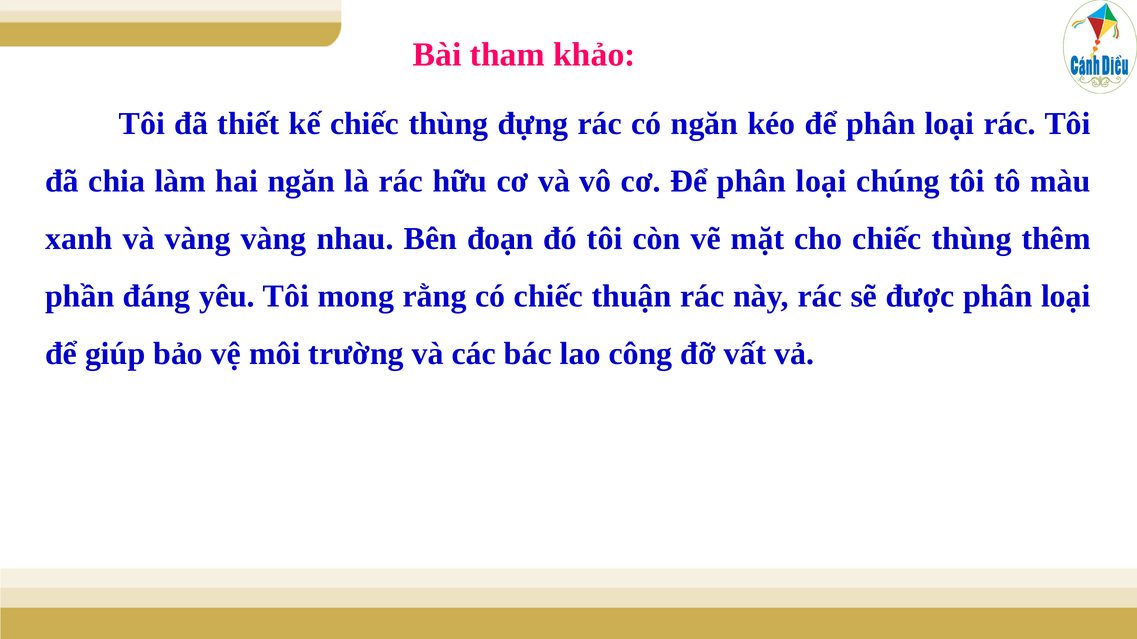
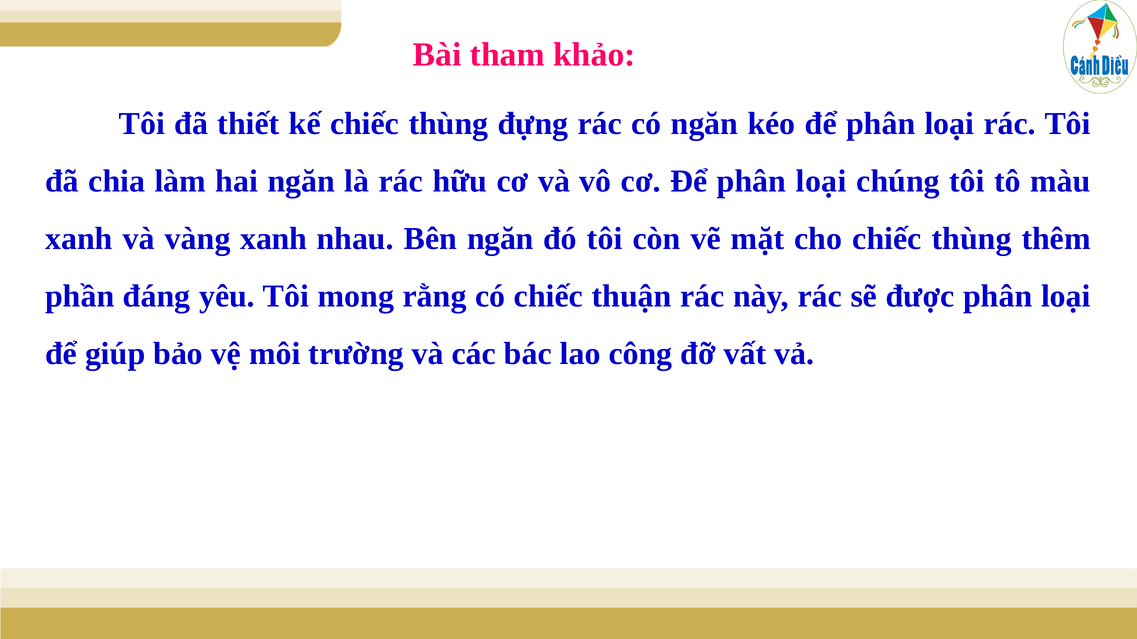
vàng vàng: vàng -> xanh (274, 238)
Bên đoạn: đoạn -> ngăn (500, 238)
